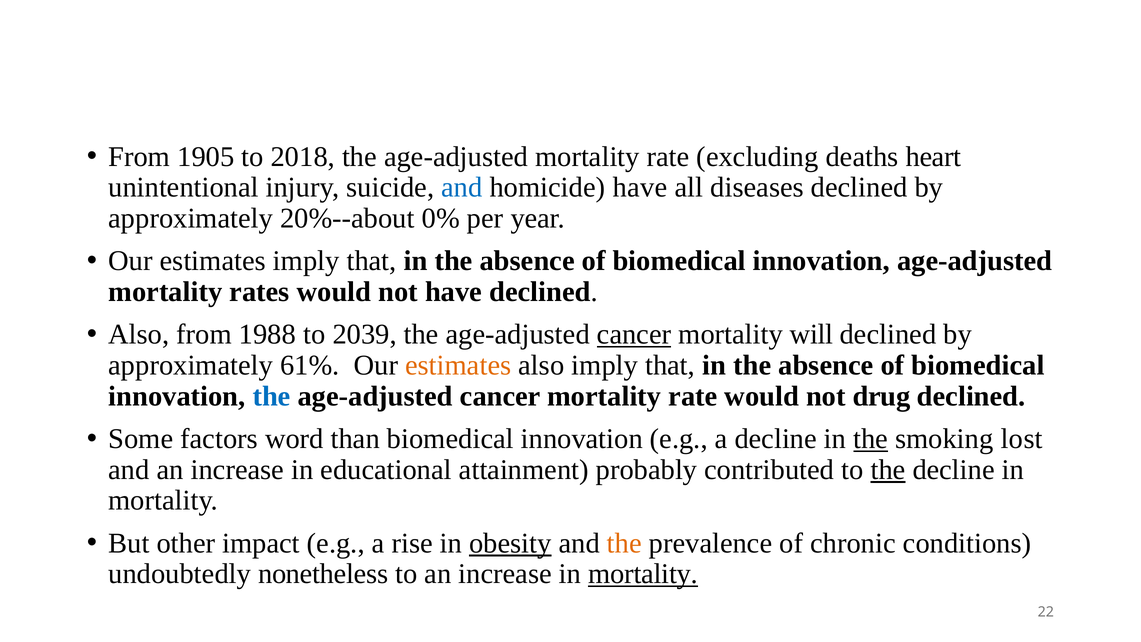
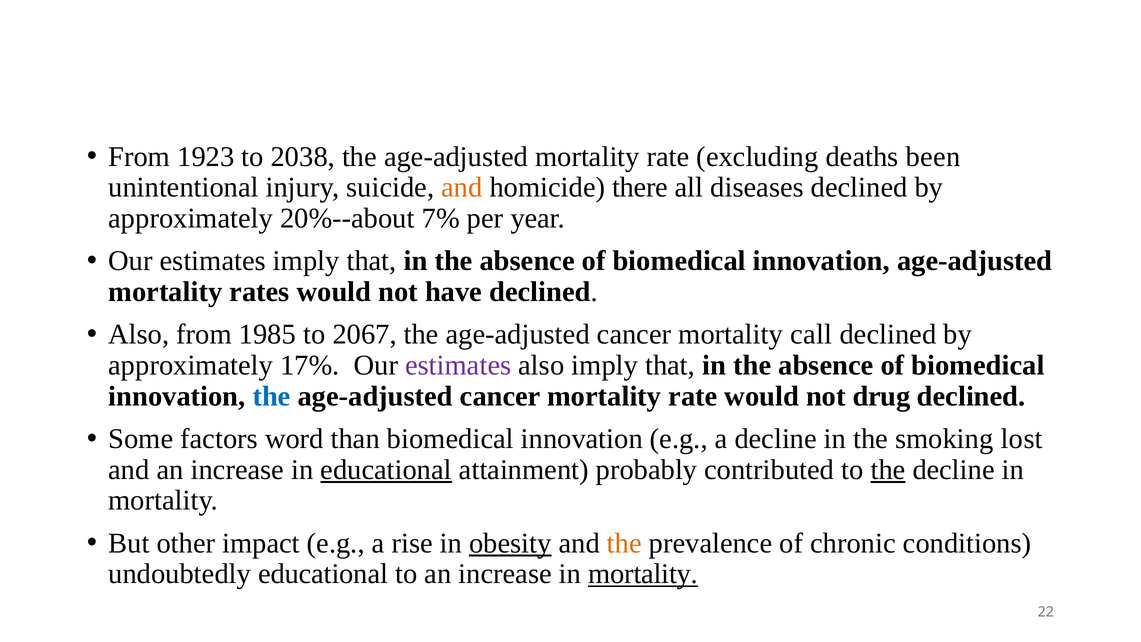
1905: 1905 -> 1923 (206, 157)
2018: 2018 -> 2038 (303, 157)
heart: heart -> been (933, 157)
and colour: blue -> orange (462, 187)
homicide have: have -> there (640, 187)
0%: 0% -> 7% (441, 218)
1988: 1988 -> 1985 (267, 334)
2039: 2039 -> 2067 (365, 334)
cancer underline: present -> none (634, 334)
will: will -> call (811, 334)
61%: 61% -> 17% (310, 365)
estimates colour: orange -> purple (458, 365)
the underline: present -> none (871, 439)
educational underline: none -> present (386, 469)
undoubtedly nonetheless: nonetheless -> educational (323, 574)
